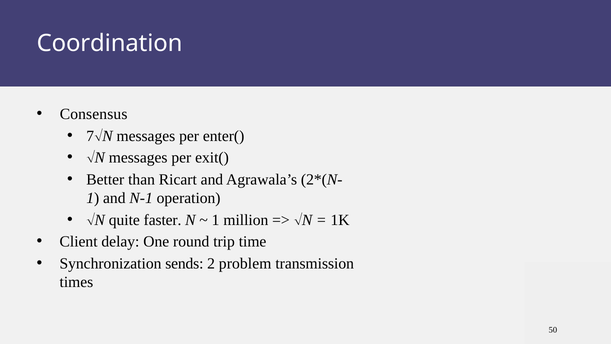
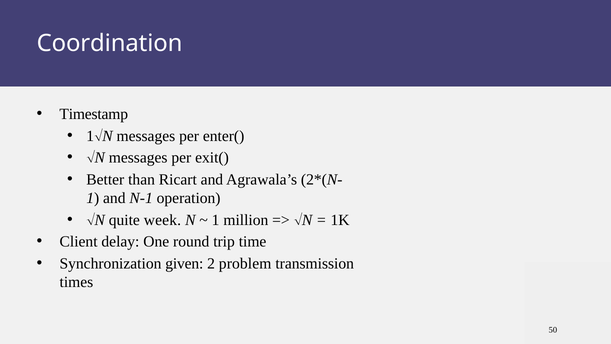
Consensus: Consensus -> Timestamp (94, 114)
7: 7 -> 1 (90, 136)
faster: faster -> week (162, 220)
sends: sends -> given (184, 264)
